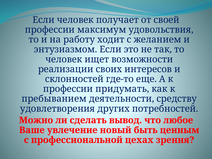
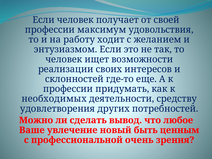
пребыванием: пребыванием -> необходимых (54, 99)
цехах: цехах -> очень (139, 140)
